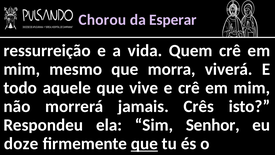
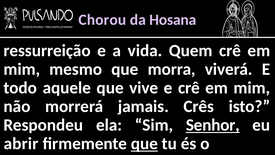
Esperar: Esperar -> Hosana (173, 20)
Senhor underline: none -> present (213, 125)
doze: doze -> abrir (21, 143)
